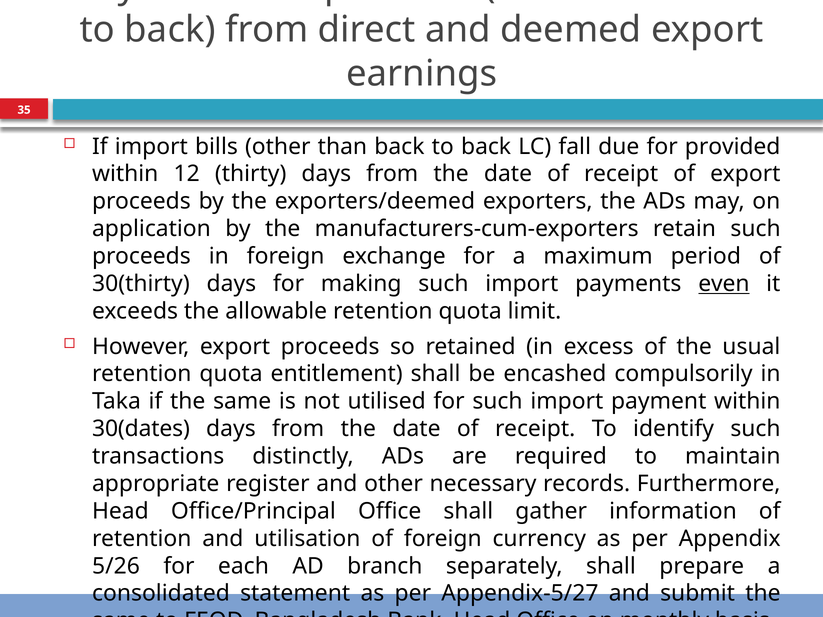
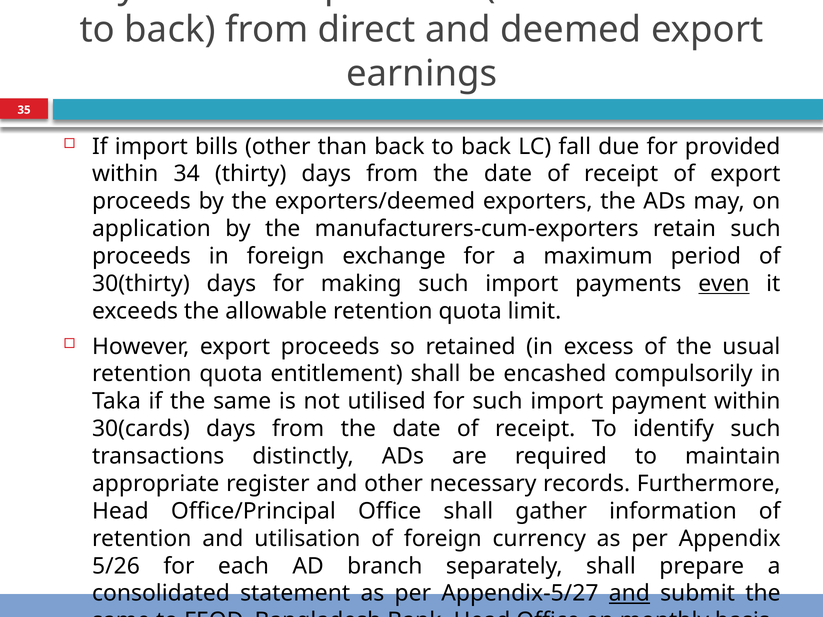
12: 12 -> 34 (187, 174)
30(dates: 30(dates -> 30(cards (141, 429)
and underline: none -> present (629, 594)
